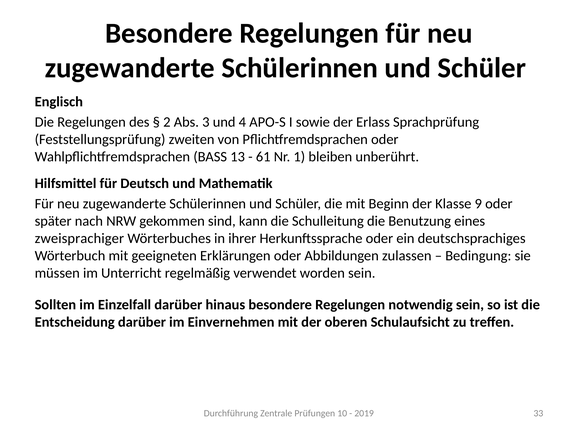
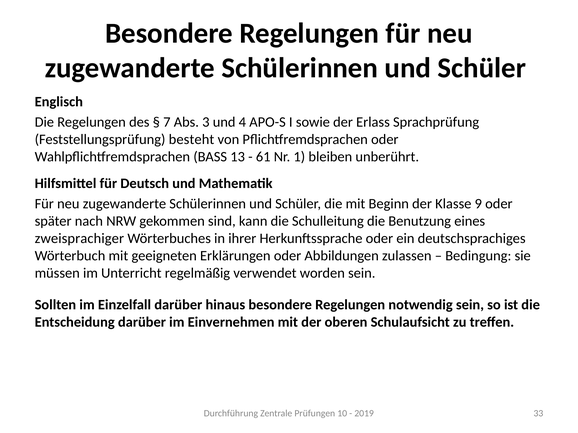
2: 2 -> 7 (167, 122)
zweiten: zweiten -> besteht (192, 139)
